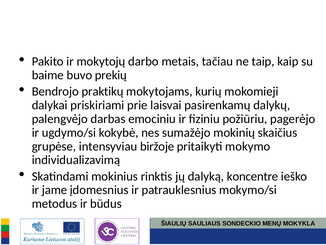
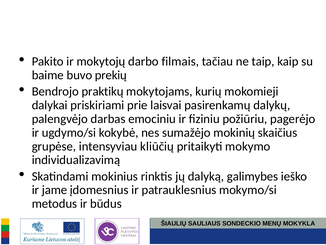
metais: metais -> filmais (180, 61)
biržoje: biržoje -> kliūčių (157, 146)
koncentre: koncentre -> galimybes (253, 176)
